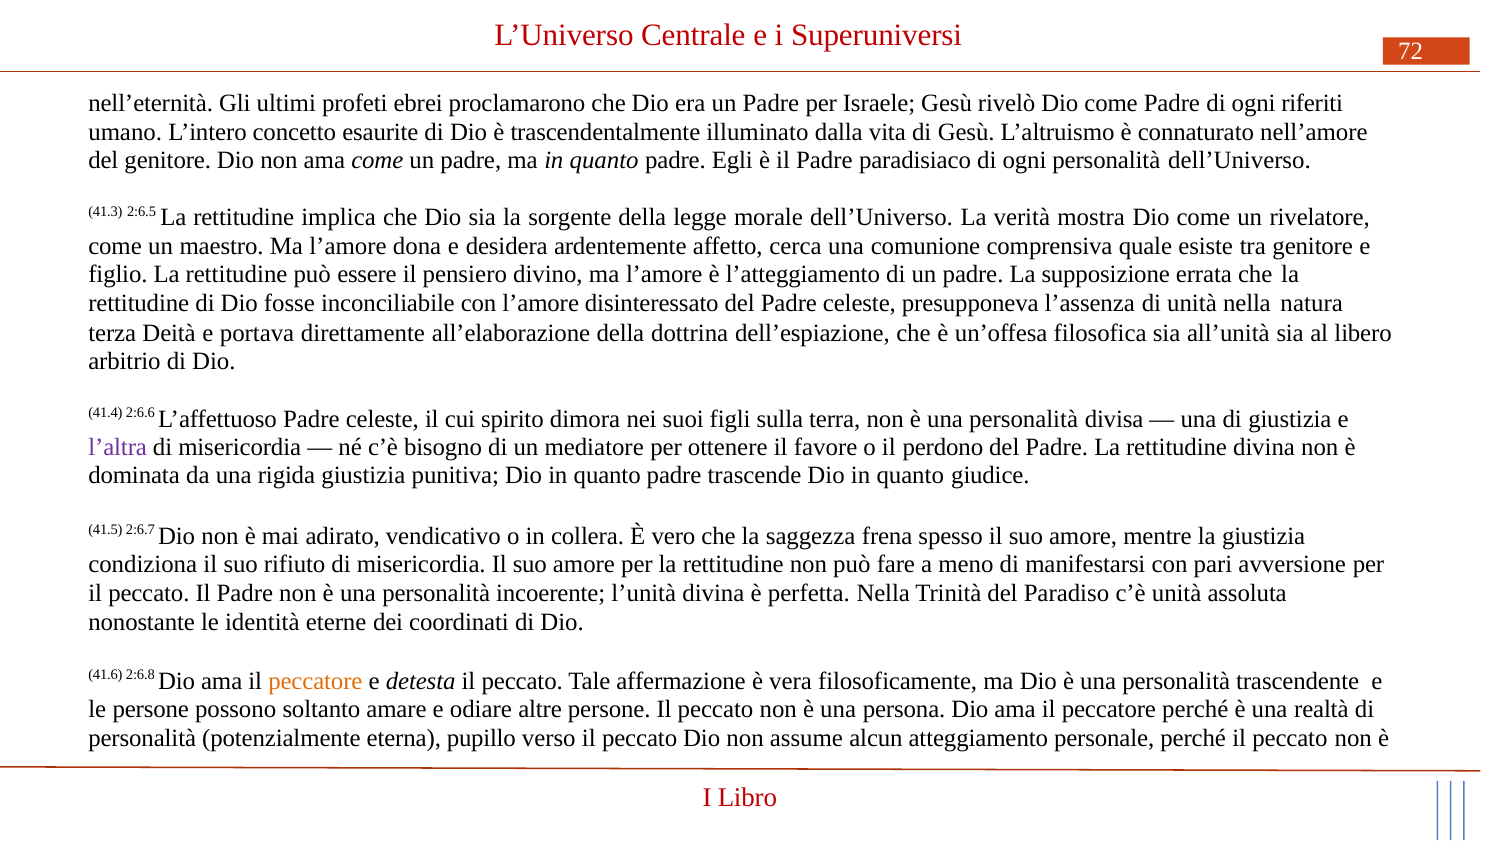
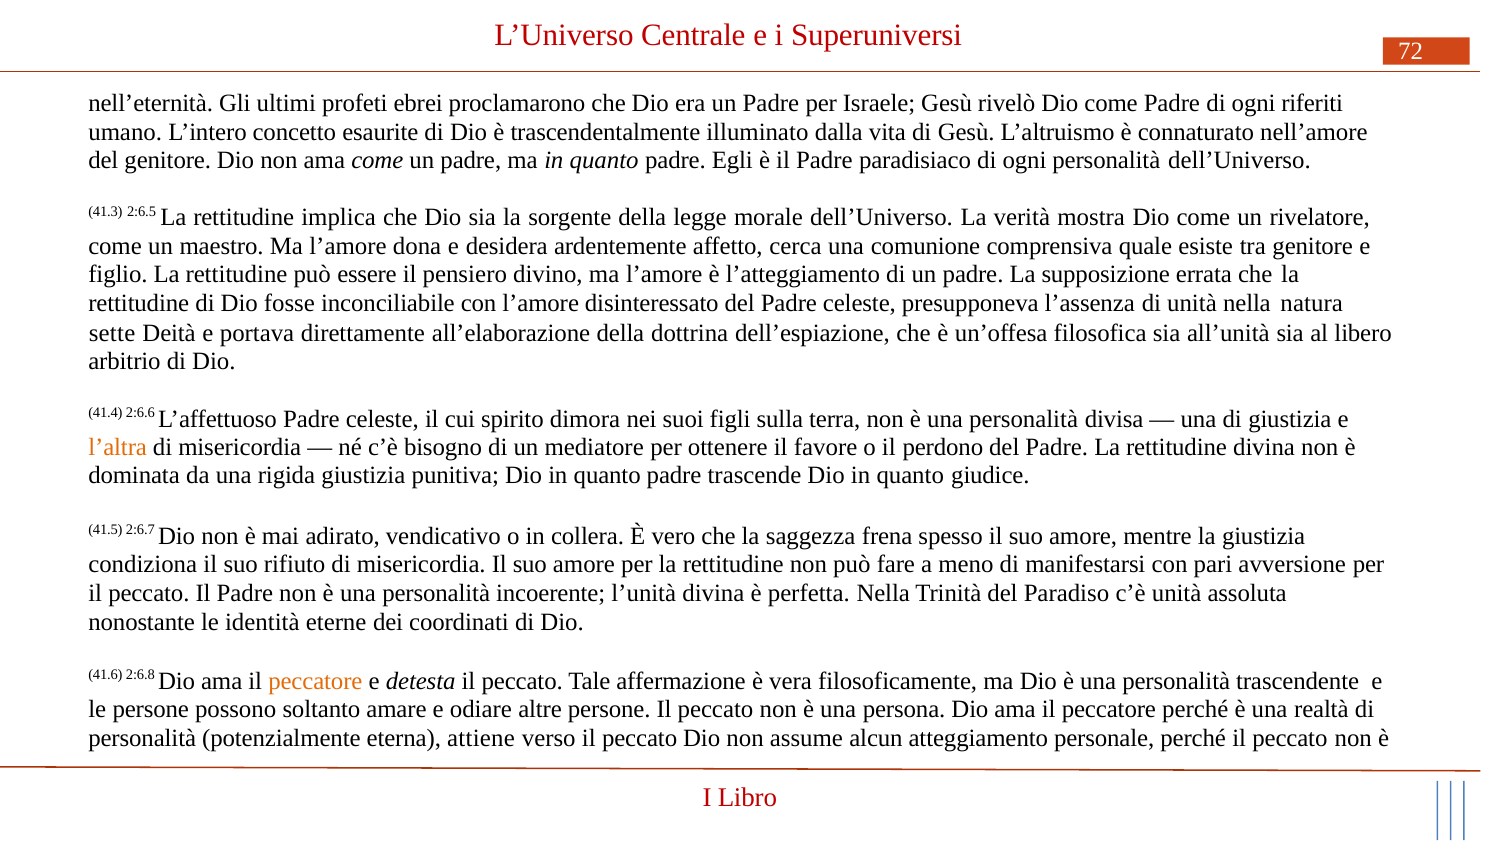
terza: terza -> sette (112, 333)
l’altra colour: purple -> orange (118, 447)
pupillo: pupillo -> attiene (481, 738)
